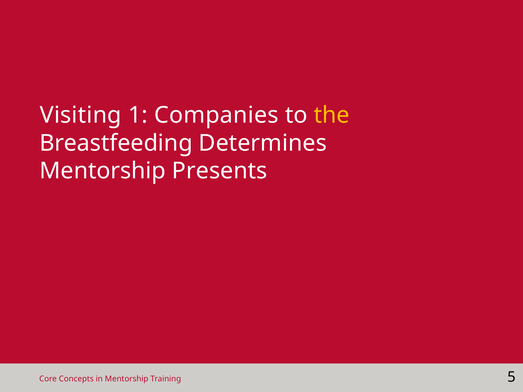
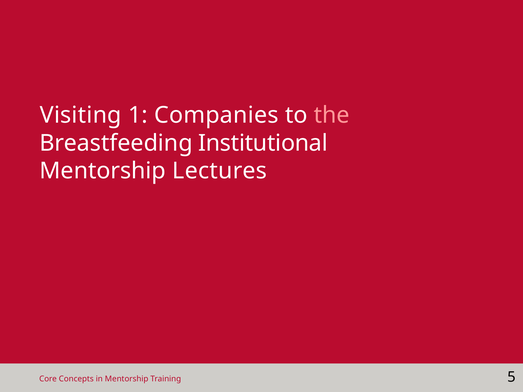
the colour: yellow -> pink (332, 115)
Determines: Determines -> Institutional (263, 143)
Presents: Presents -> Lectures (220, 171)
